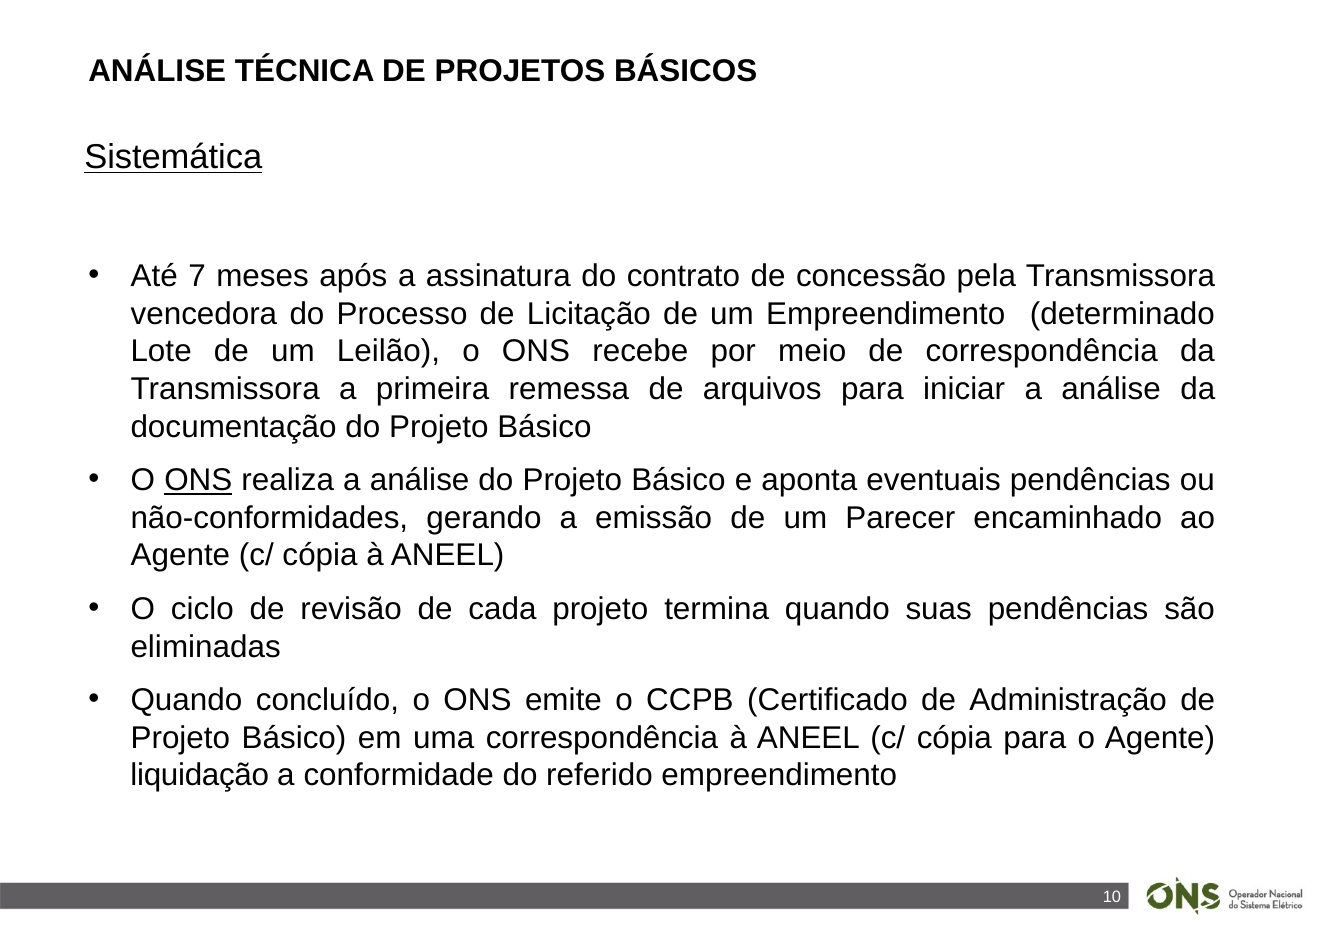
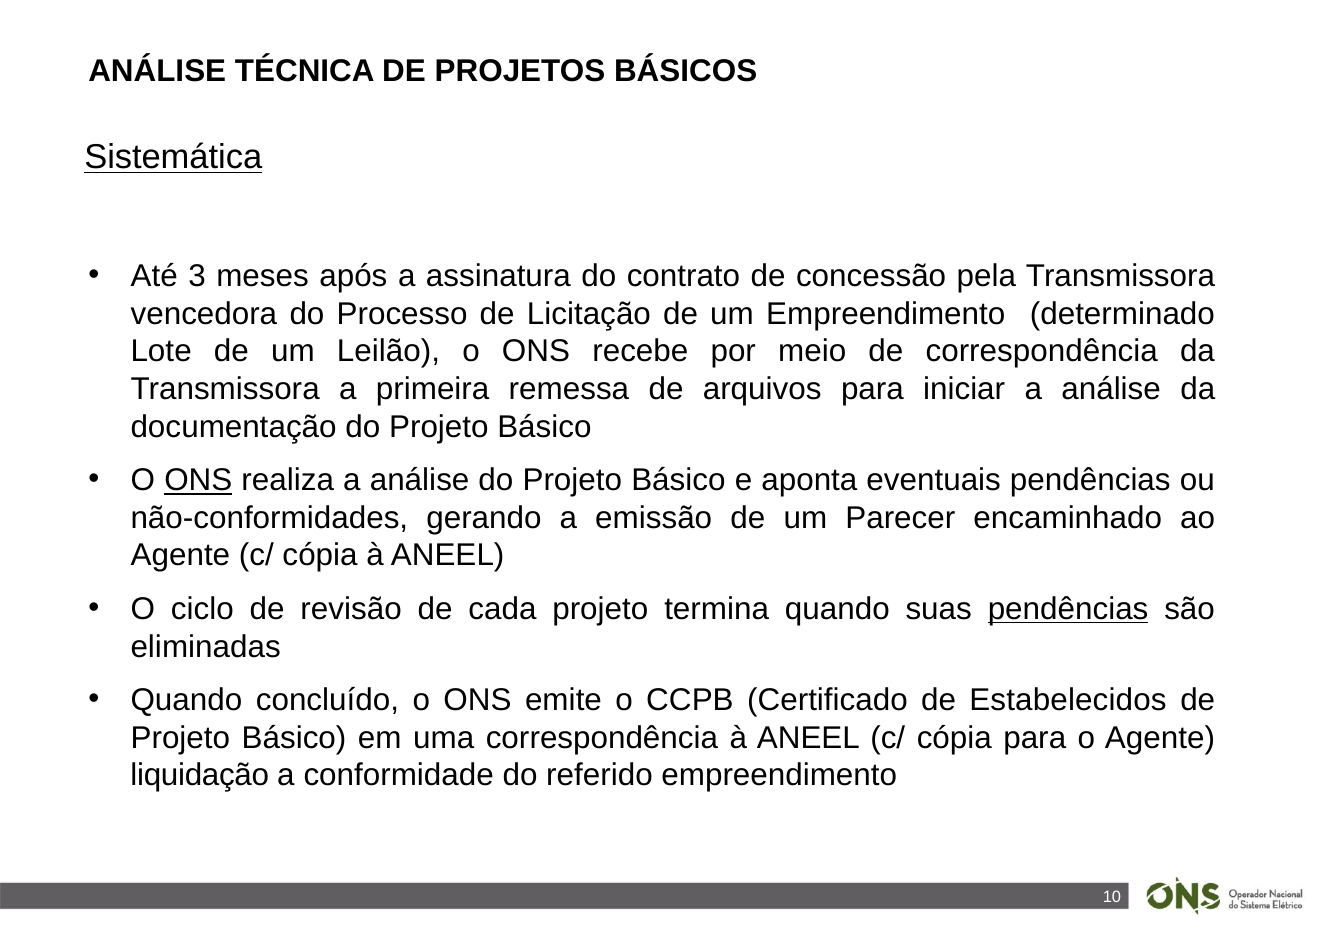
7: 7 -> 3 (197, 276)
pendências underline: none -> present (1068, 609)
Administração: Administração -> Estabelecidos (1068, 700)
